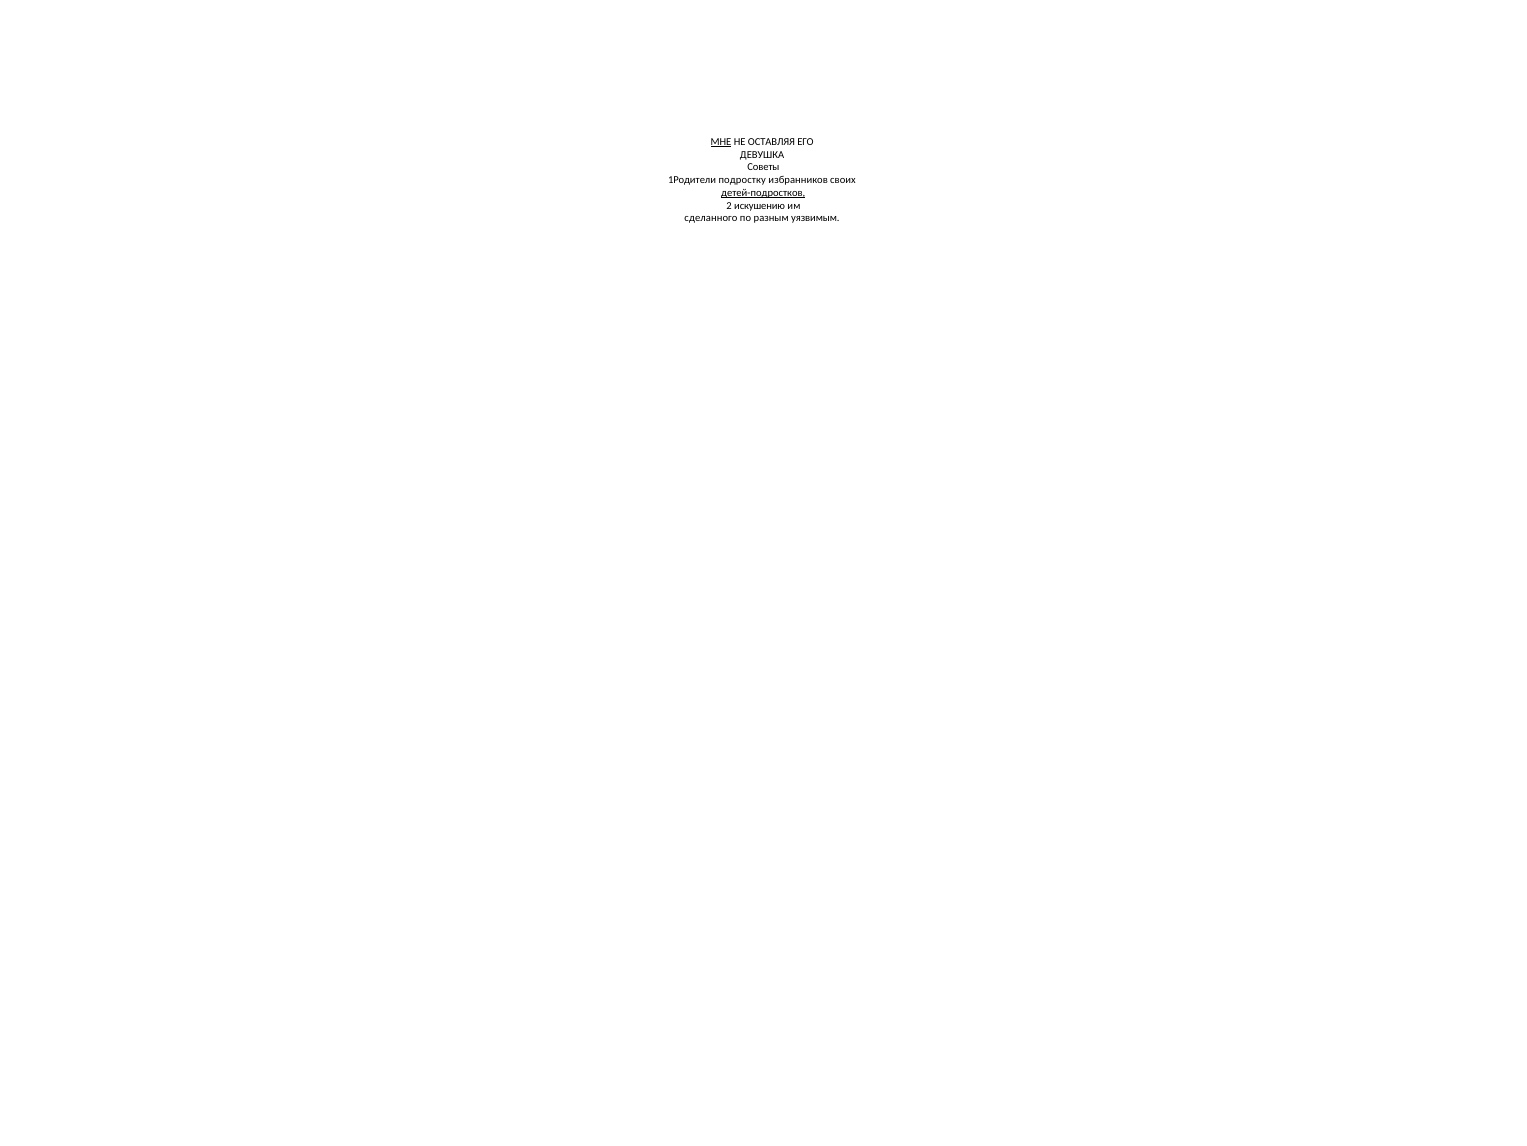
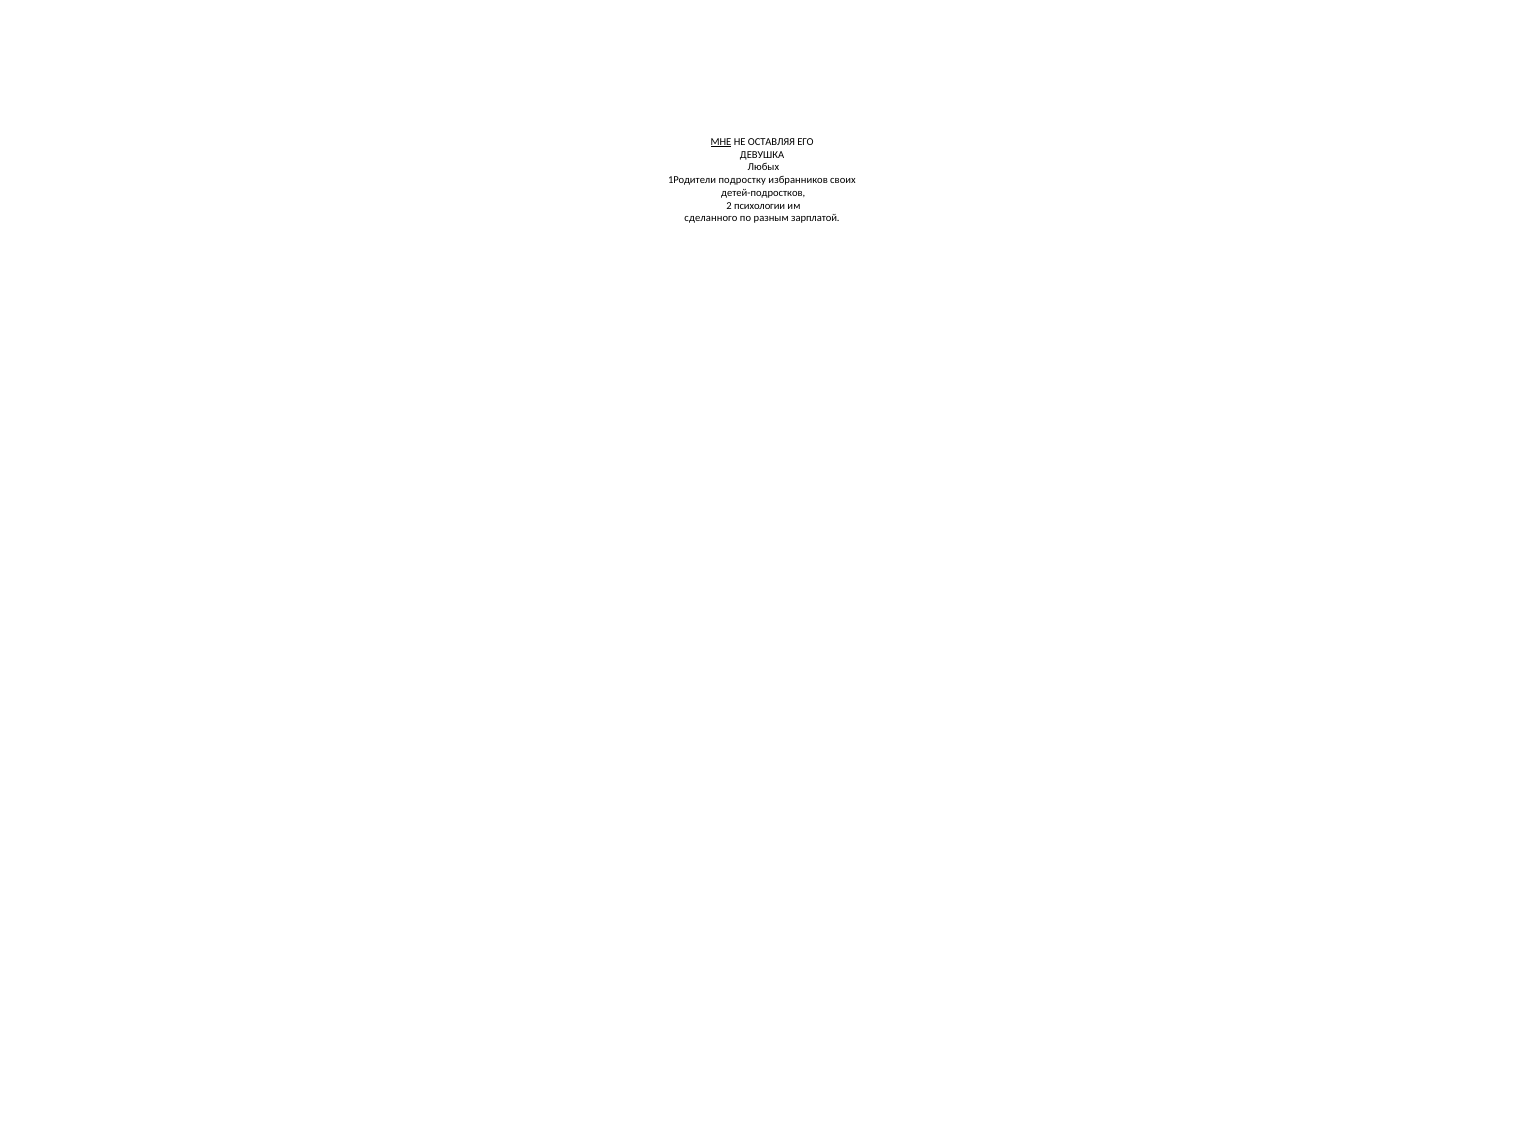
Советы: Советы -> Любых (763, 167)
детей-подростков underline: present -> none (763, 193)
искушению: искушению -> психологии (760, 205)
уязвимым: уязвимым -> зарплатой (815, 218)
